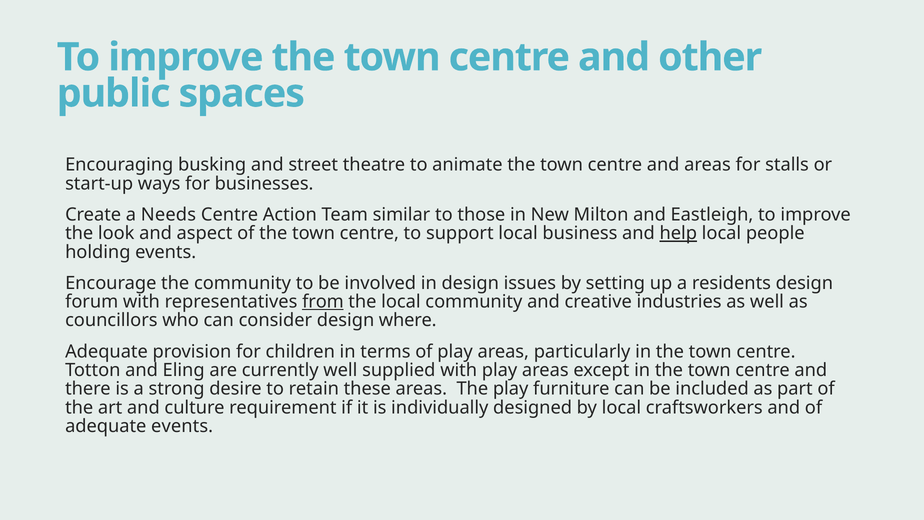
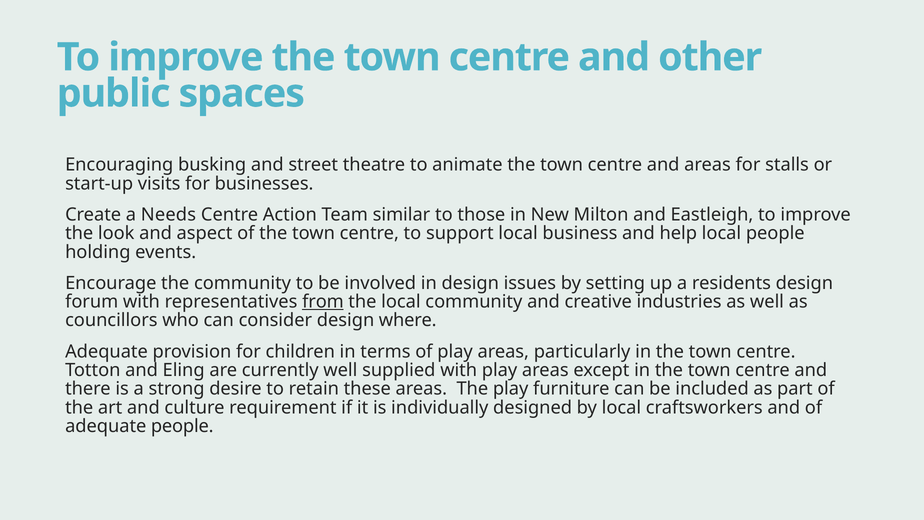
ways: ways -> visits (159, 183)
help underline: present -> none (678, 233)
adequate events: events -> people (182, 426)
